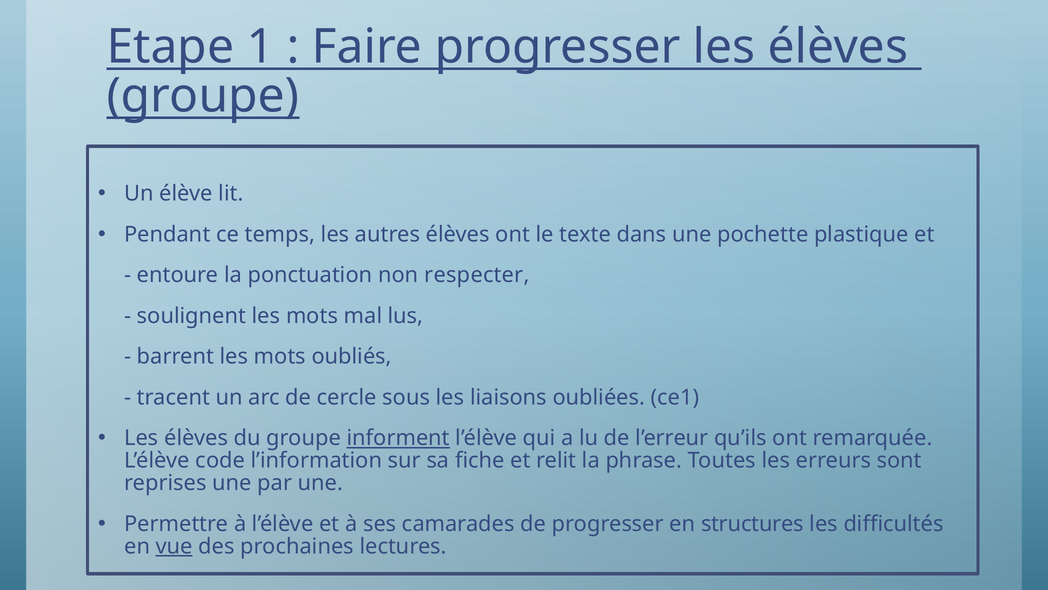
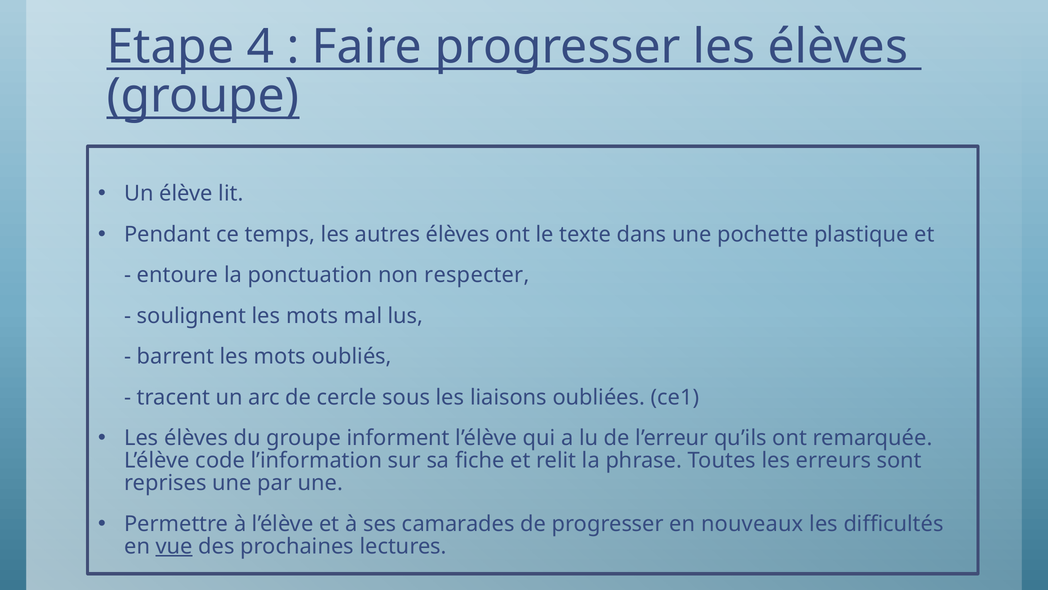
1: 1 -> 4 (260, 47)
informent underline: present -> none (398, 438)
structures: structures -> nouveaux (752, 524)
